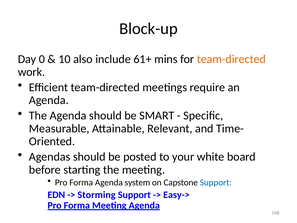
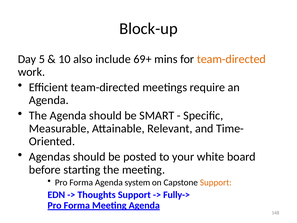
0: 0 -> 5 (42, 59)
61+: 61+ -> 69+ (143, 59)
Support colour: blue -> orange (216, 182)
Storming: Storming -> Thoughts (97, 195)
Easy->: Easy-> -> Fully-> (177, 195)
